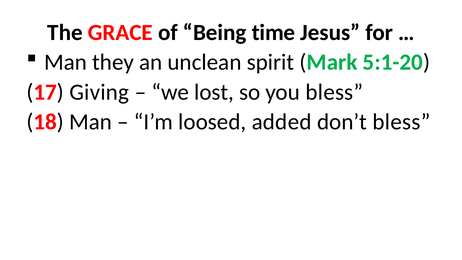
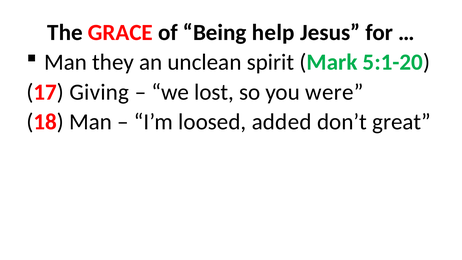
time: time -> help (273, 32)
you bless: bless -> were (334, 92)
don’t bless: bless -> great (402, 122)
